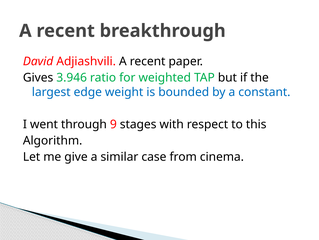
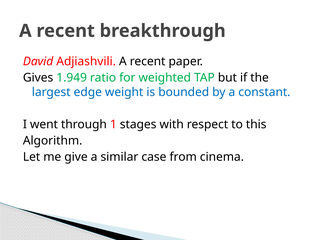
3.946: 3.946 -> 1.949 (72, 77)
9: 9 -> 1 (113, 124)
